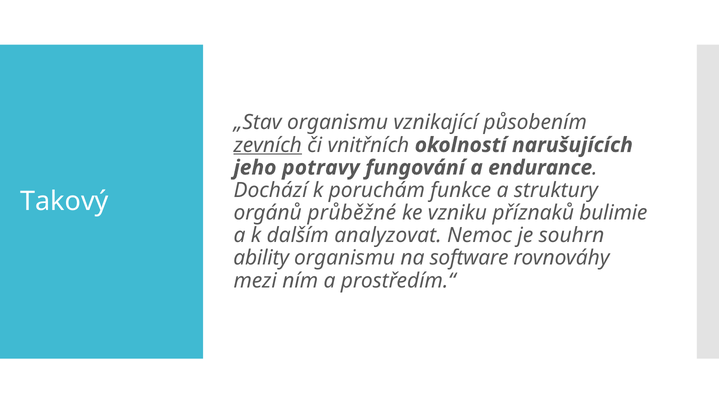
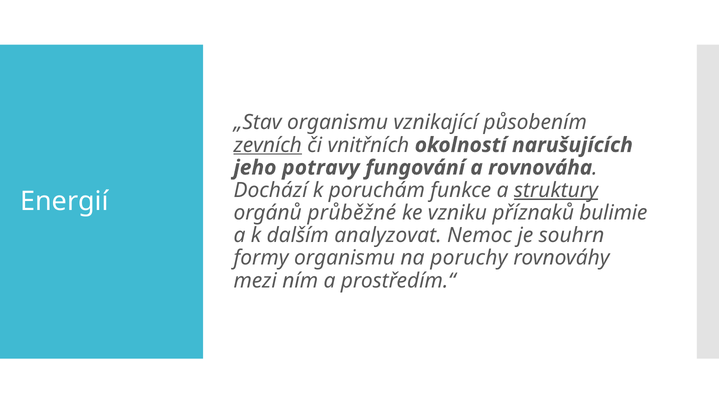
endurance: endurance -> rovnováha (540, 168)
struktury underline: none -> present (556, 190)
Takový: Takový -> Energií (65, 202)
ability: ability -> formy (261, 258)
software: software -> poruchy (469, 258)
